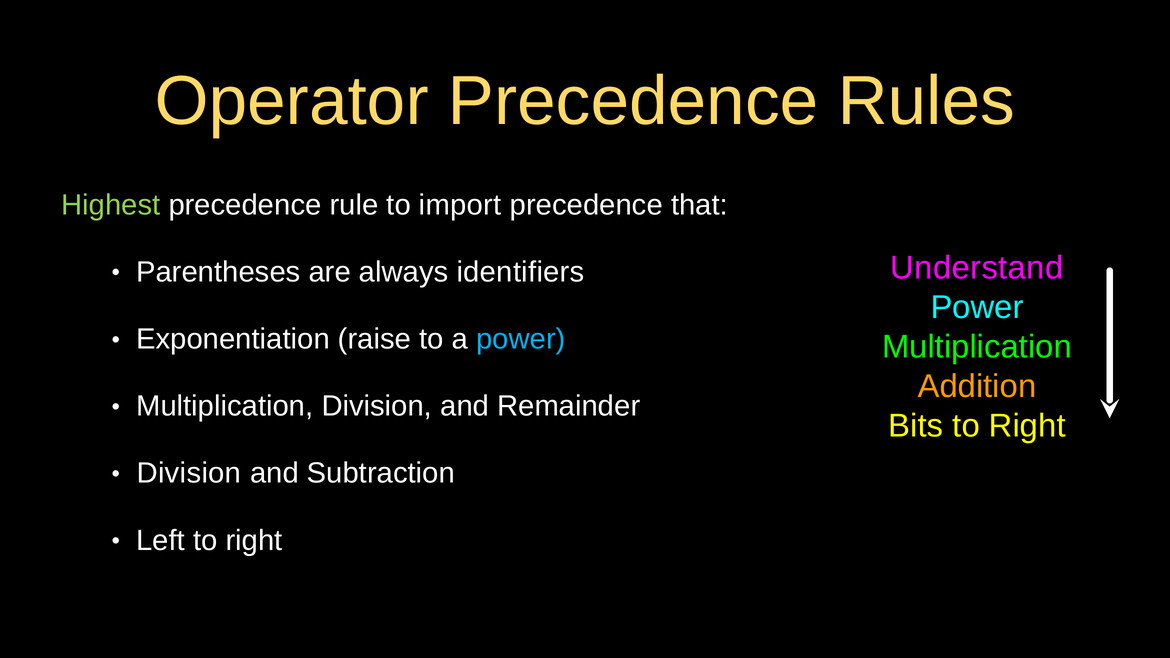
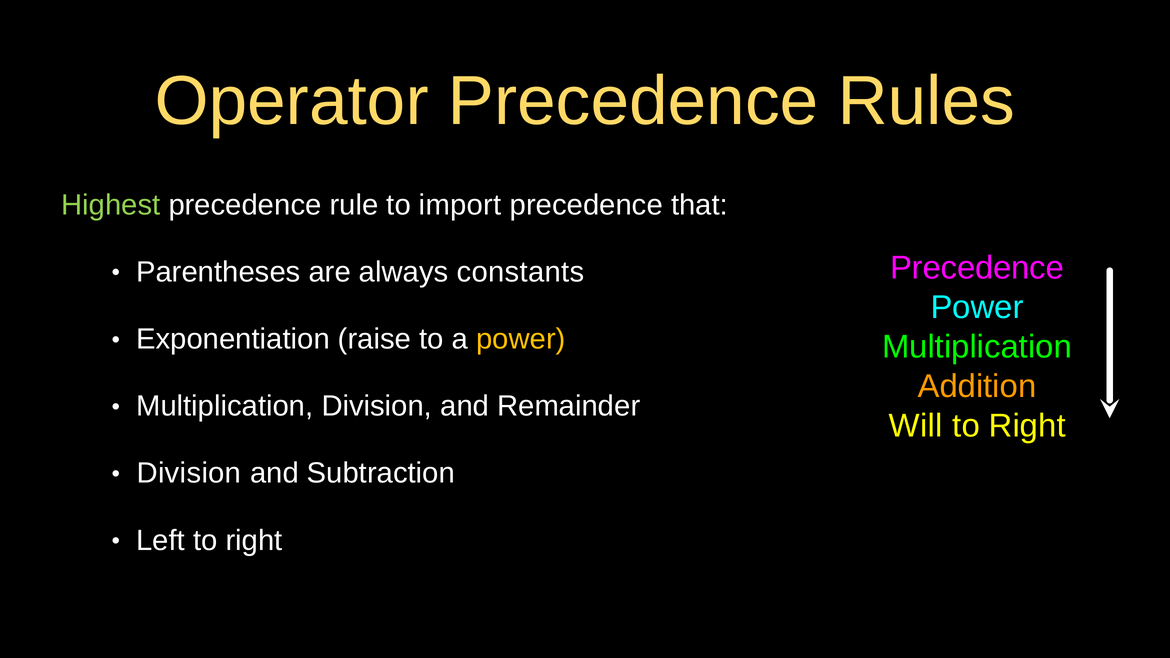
Understand: Understand -> Precedence (977, 268)
identifiers: identifiers -> constants (521, 272)
power colour: light blue -> yellow (521, 339)
Bits: Bits -> Will (916, 426)
